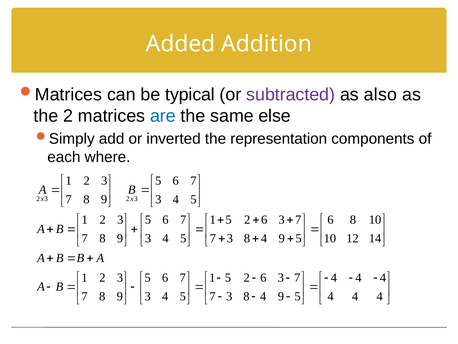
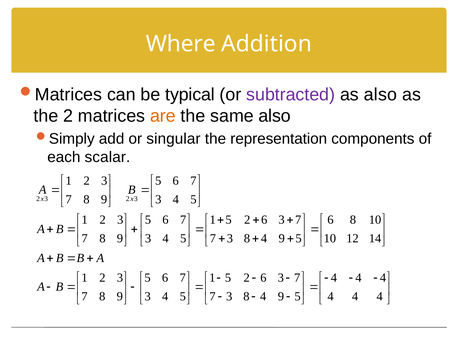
Added: Added -> Where (181, 44)
are colour: blue -> orange (163, 116)
same else: else -> also (275, 116)
inverted: inverted -> singular (173, 138)
where: where -> scalar (107, 157)
